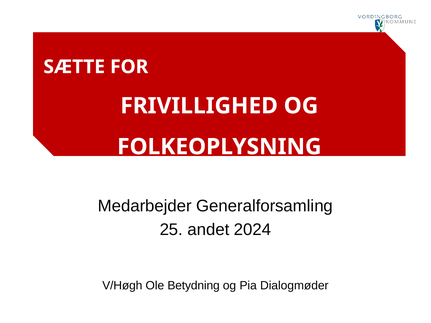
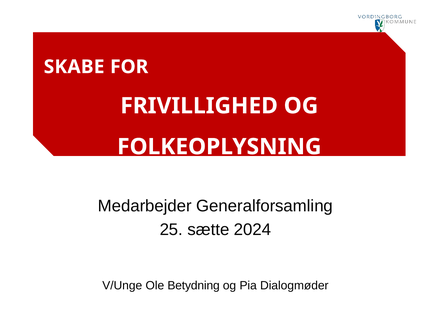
SÆTTE: SÆTTE -> SKABE (74, 67)
andet: andet -> sætte (208, 230)
V/Høgh: V/Høgh -> V/Unge (122, 286)
